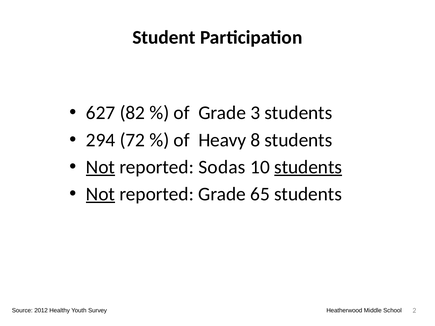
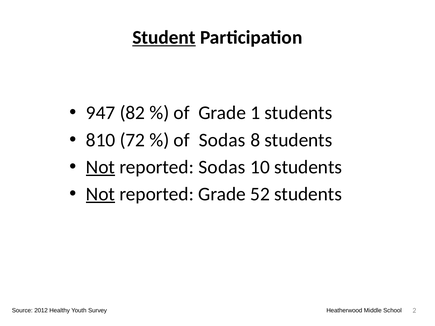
Student underline: none -> present (164, 38)
627: 627 -> 947 (101, 113)
3: 3 -> 1 (255, 113)
294: 294 -> 810 (101, 140)
of Heavy: Heavy -> Sodas (222, 140)
students underline: present -> none (308, 167)
65: 65 -> 52 (260, 194)
